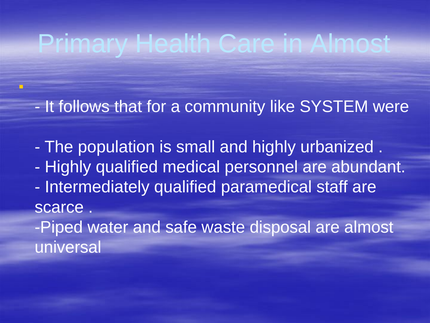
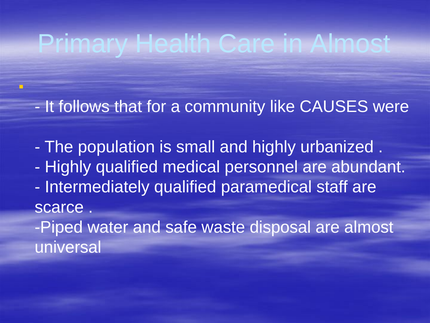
SYSTEM: SYSTEM -> CAUSES (334, 107)
